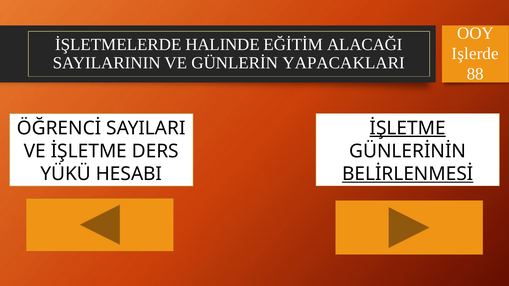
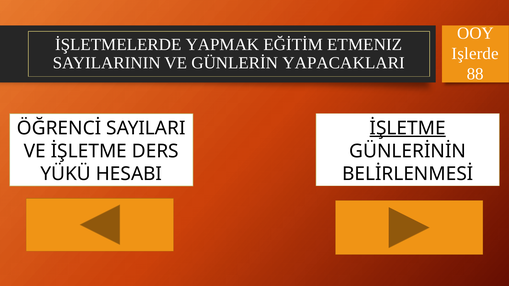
HALINDE: HALINDE -> YAPMAK (222, 45)
ALACAĞI: ALACAĞI -> ETMENIZ (365, 45)
BELİRLENMESİ underline: present -> none (408, 174)
